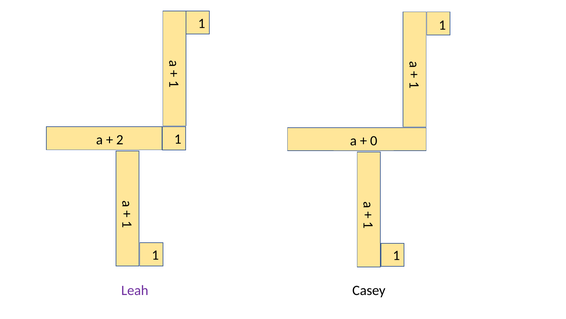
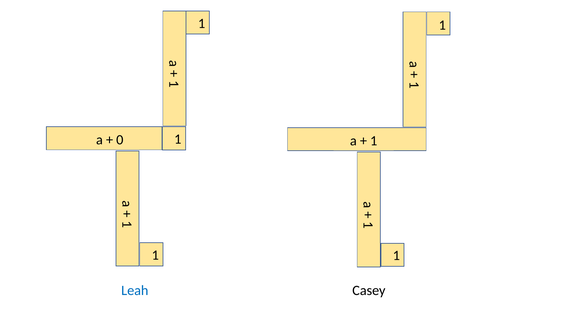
2: 2 -> 0 (120, 140)
0: 0 -> 1 (374, 141)
Leah colour: purple -> blue (135, 290)
